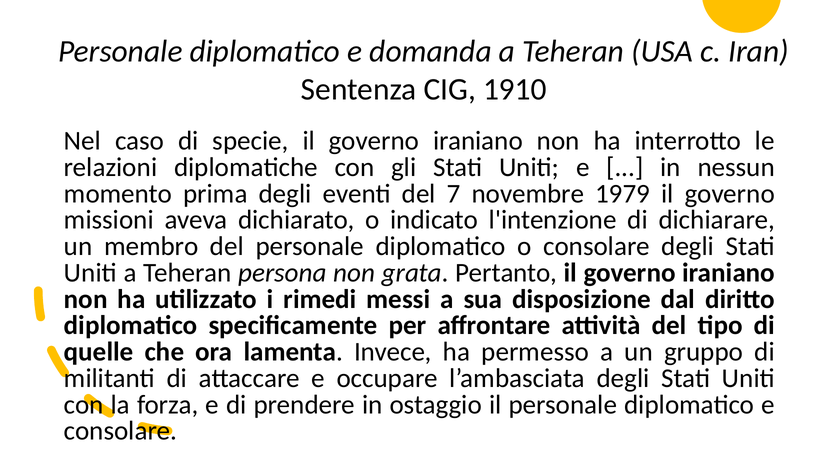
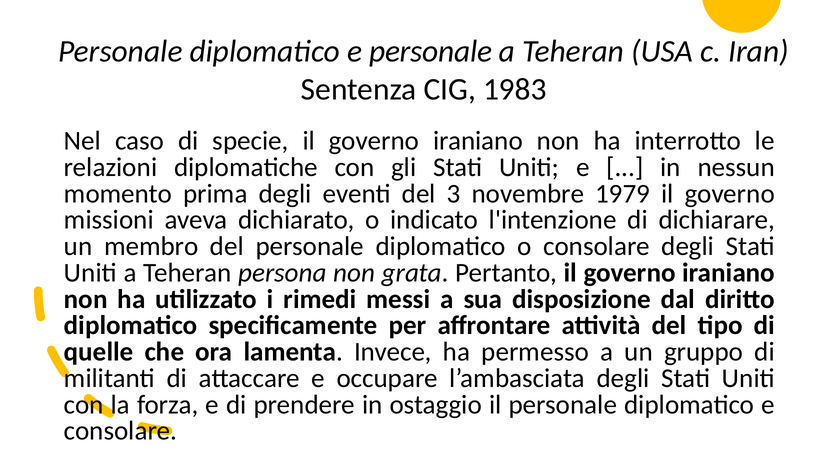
e domanda: domanda -> personale (431, 51)
1910: 1910 -> 1983 (515, 89)
7: 7 -> 3 (454, 194)
